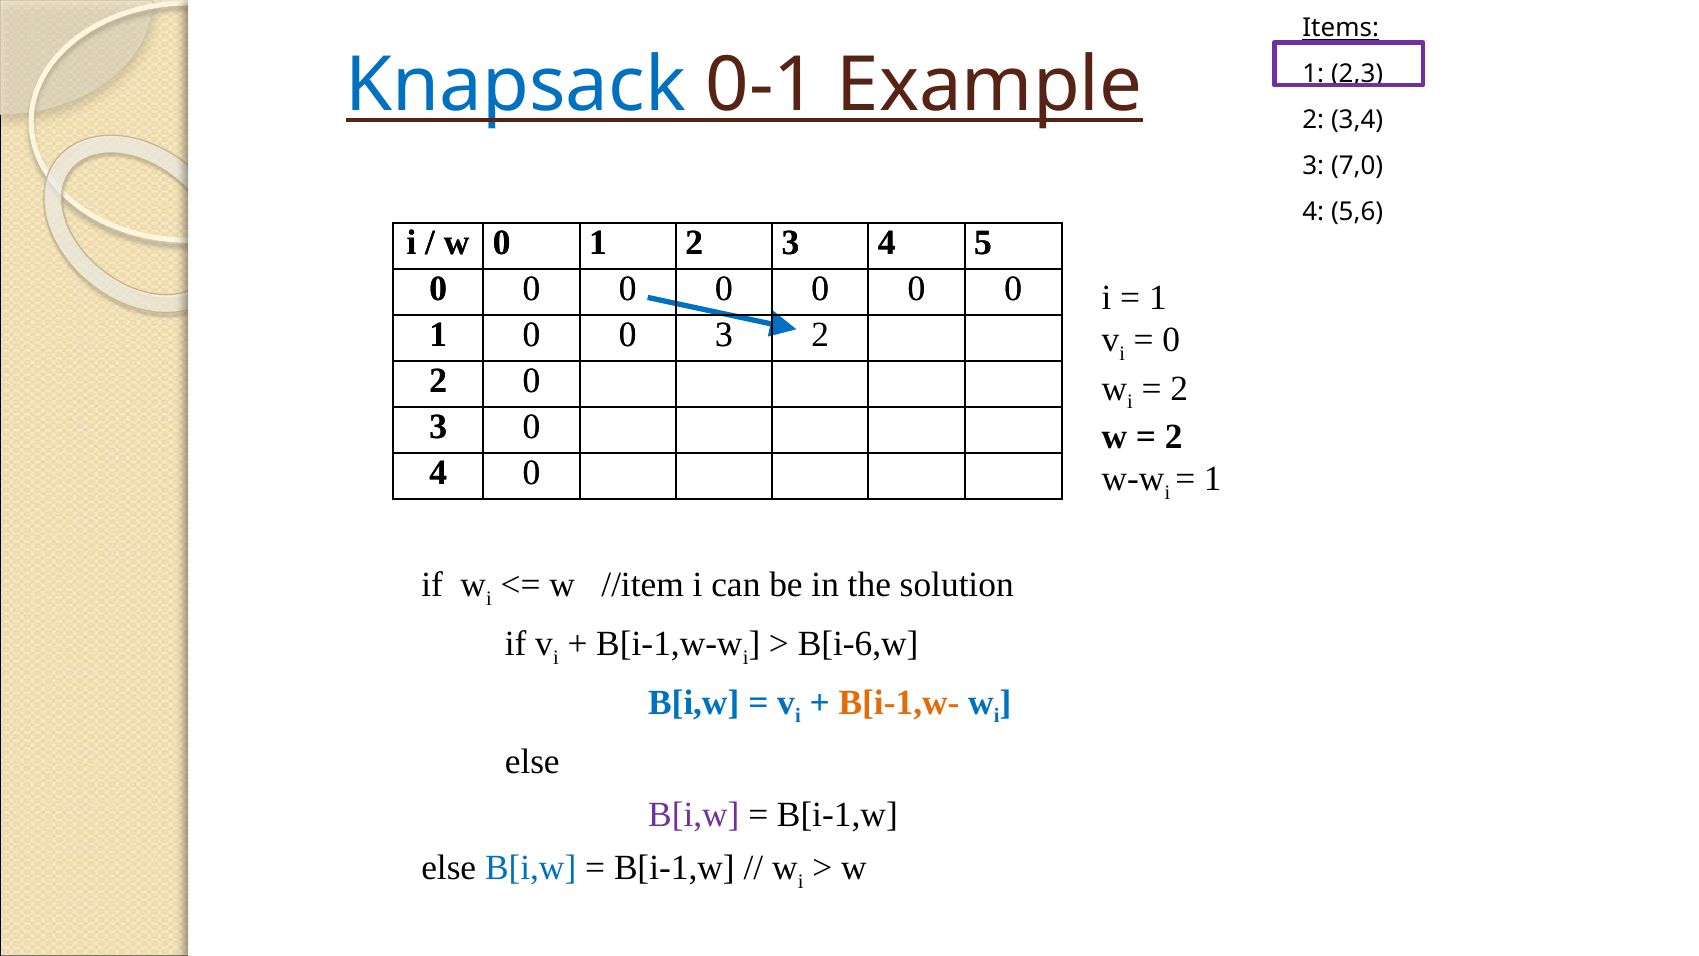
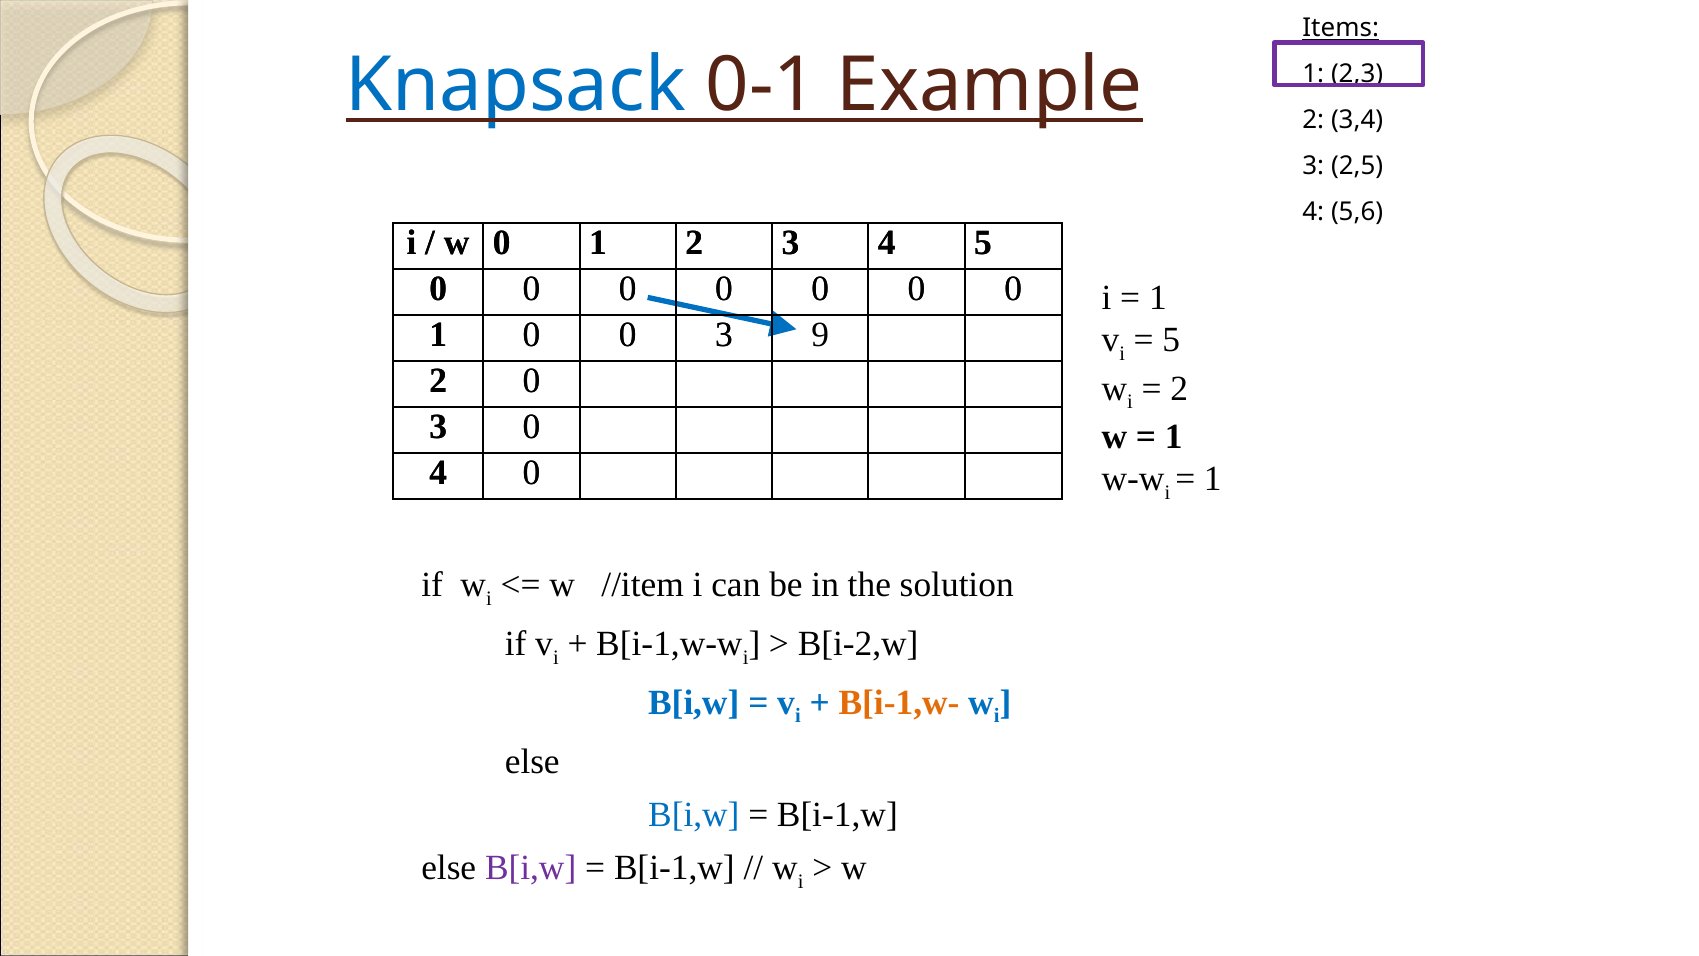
7,0: 7,0 -> 2,5 (1357, 166)
2: 2 -> 9 (820, 335)
0: 0 -> 5 (1171, 340)
2: 2 -> 1 (1174, 437)
B[i-6,w: B[i-6,w -> B[i-2,w (858, 643)
B[i,w colour: purple -> blue (694, 814)
B[i,w colour: blue -> purple (531, 867)
